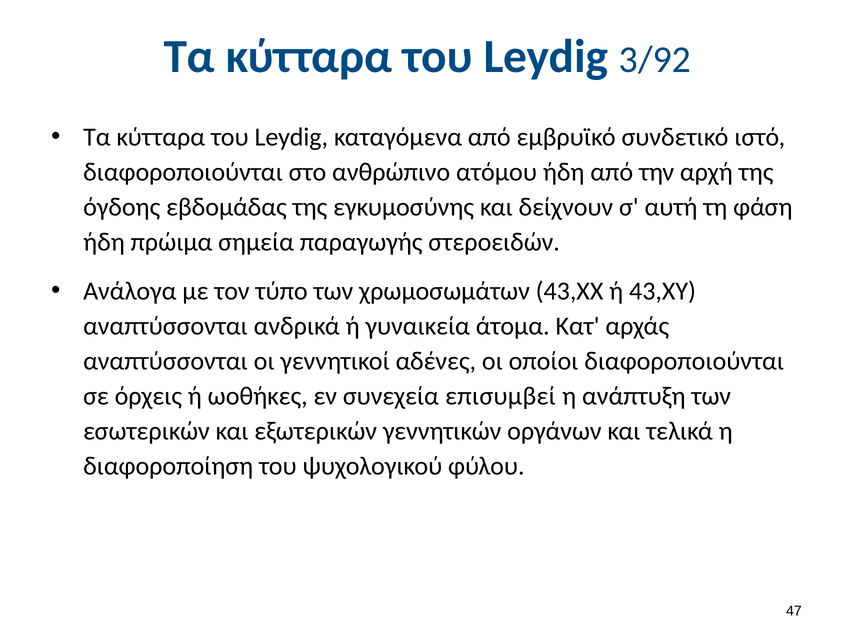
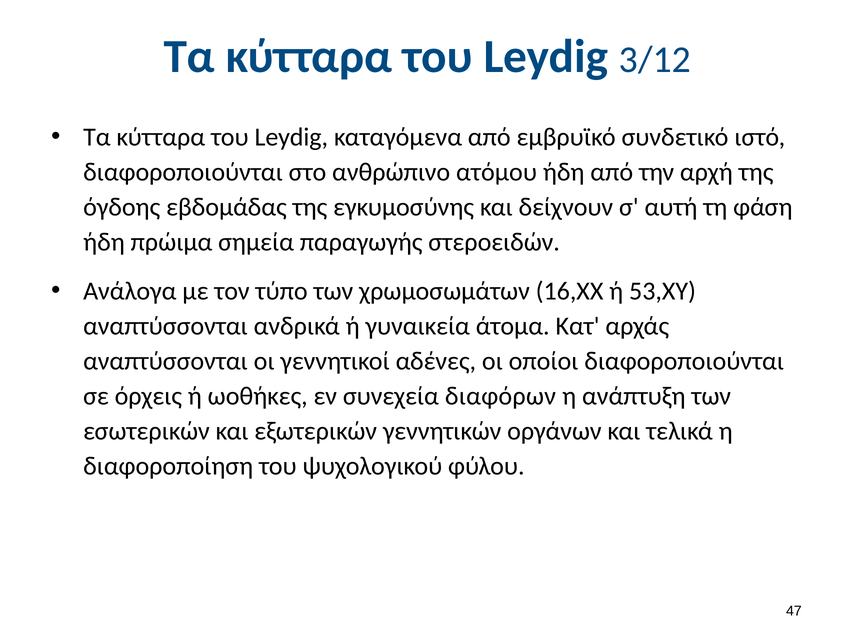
3/92: 3/92 -> 3/12 (655, 60)
43,ΧΧ: 43,ΧΧ -> 16,ΧΧ (570, 291)
43,ΧΥ: 43,ΧΥ -> 53,ΧΥ (663, 291)
επισυμβεί: επισυμβεί -> διαφόρων (500, 396)
